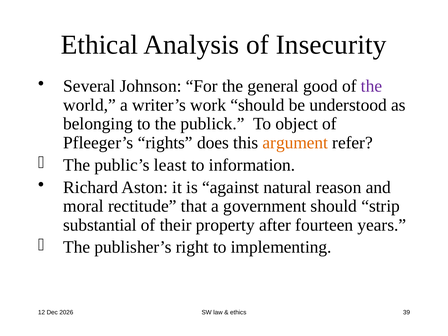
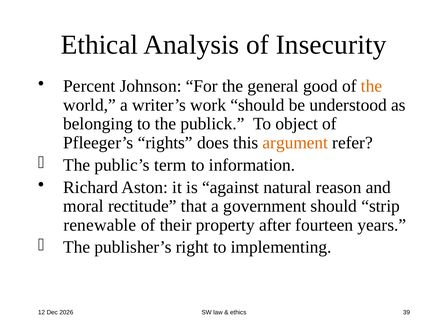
Several: Several -> Percent (89, 86)
the colour: purple -> orange (372, 86)
least: least -> term (170, 165)
substantial: substantial -> renewable (100, 225)
